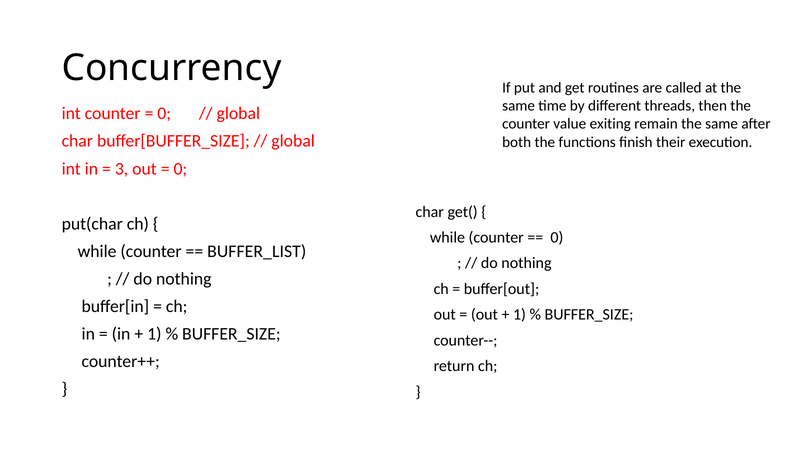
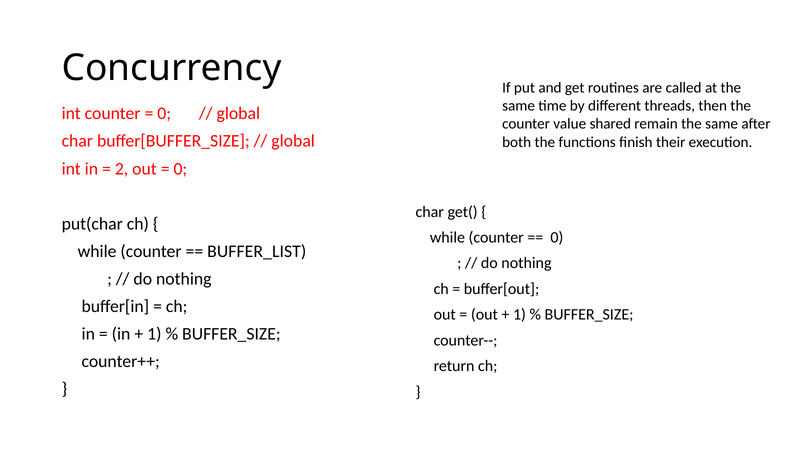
exiting: exiting -> shared (610, 124)
3: 3 -> 2 (122, 169)
